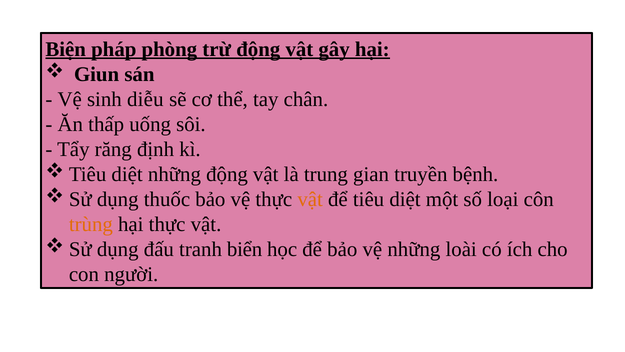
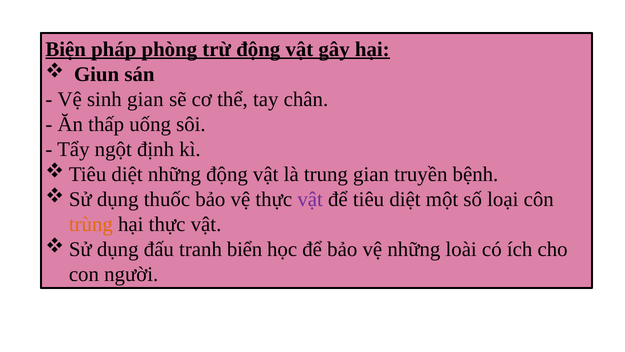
sinh diễu: diễu -> gian (145, 99)
răng: răng -> ngột (113, 149)
vật colour: orange -> purple (310, 199)
